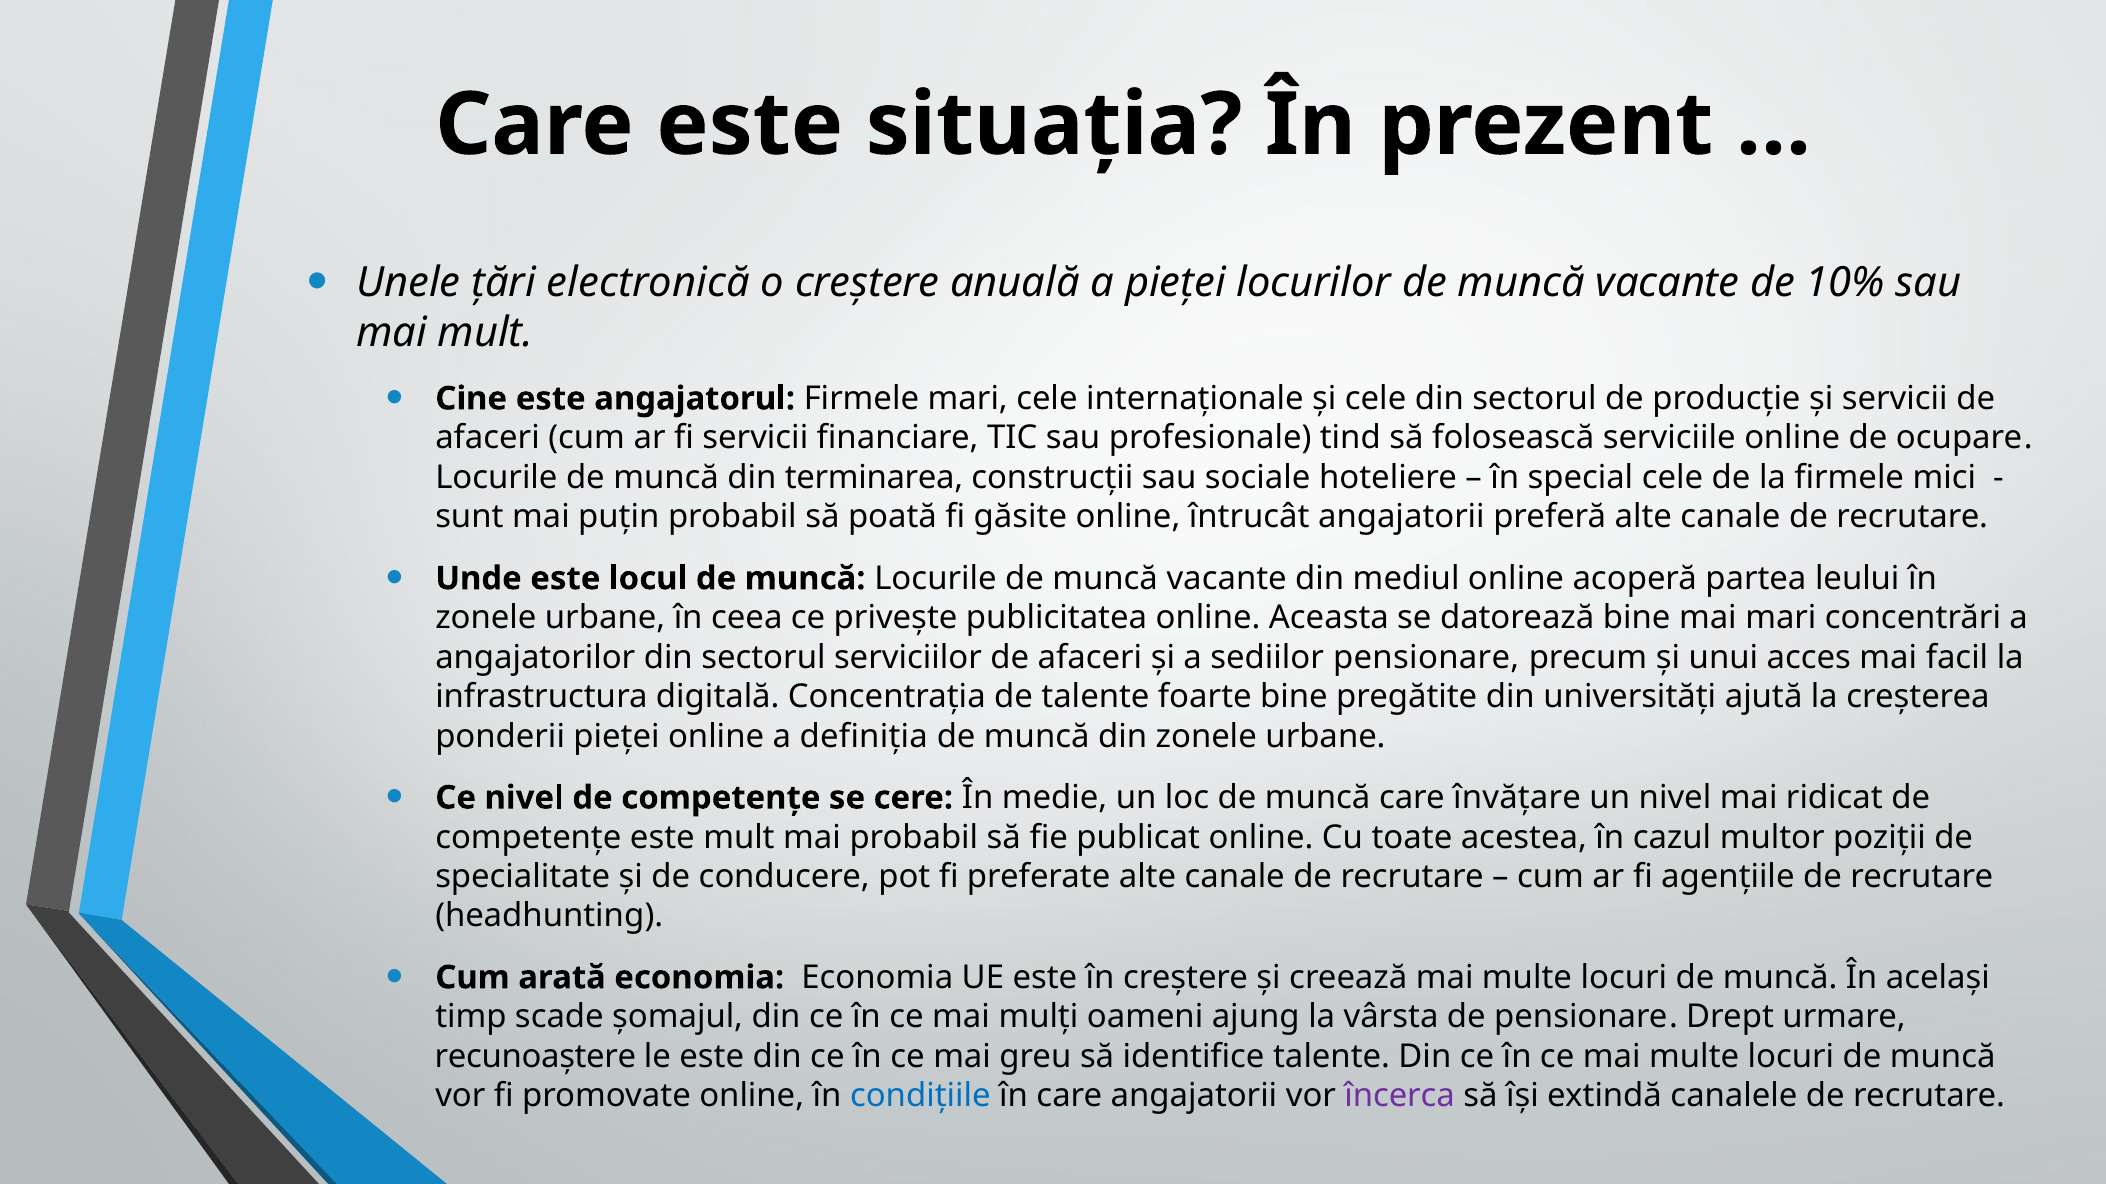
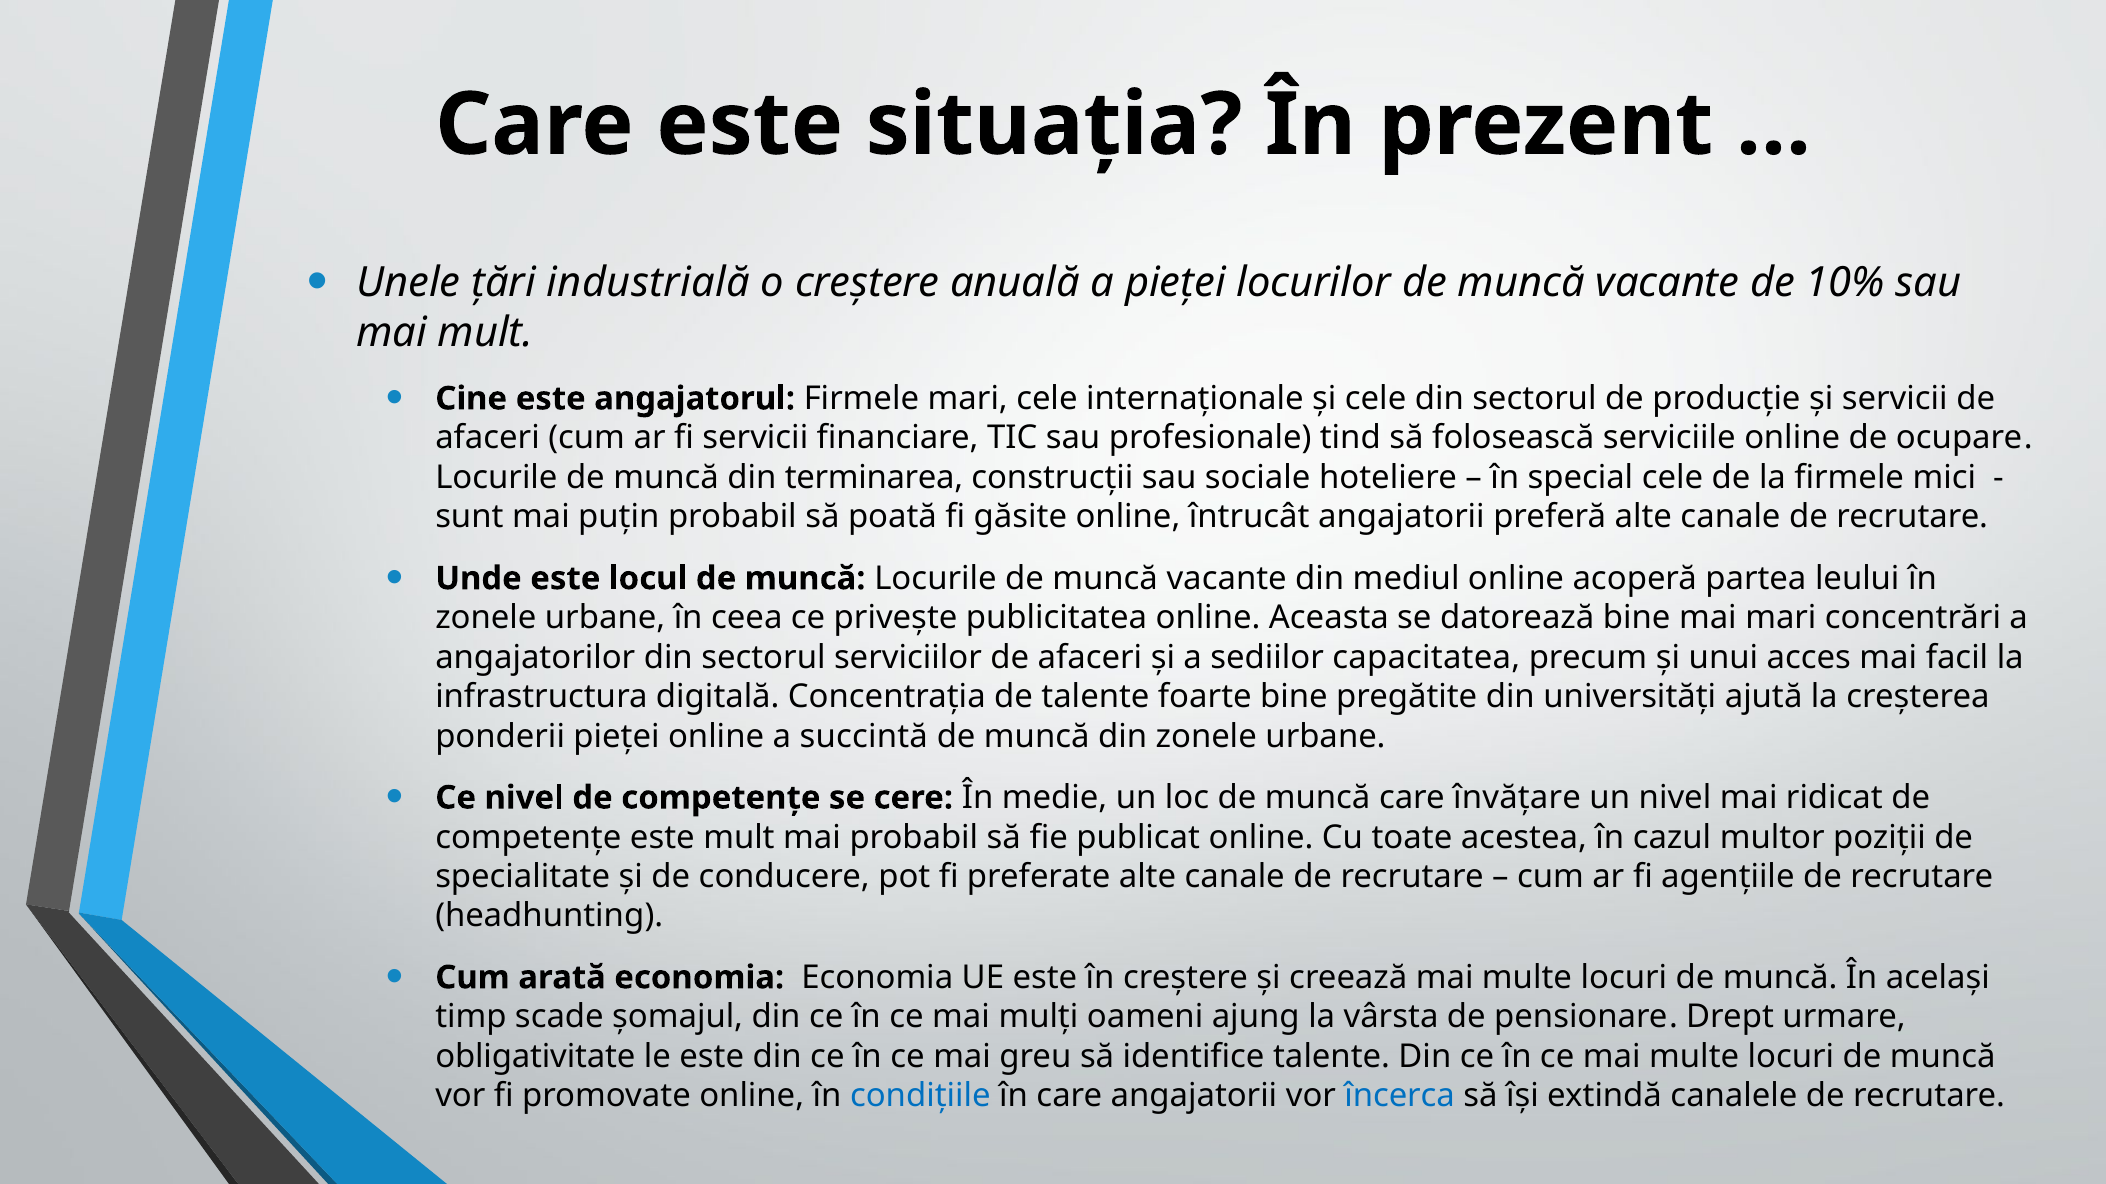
electronică: electronică -> industrială (648, 283)
sediilor pensionare: pensionare -> capacitatea (1426, 658)
definiția: definiția -> succintă (864, 737)
recunoaștere: recunoaștere -> obligativitate (535, 1057)
încerca colour: purple -> blue (1400, 1096)
